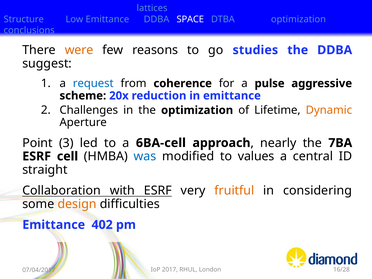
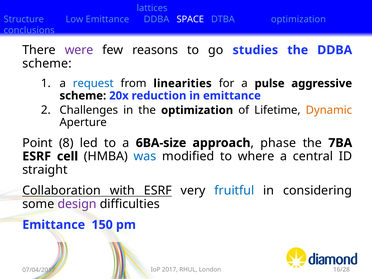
were colour: orange -> purple (79, 50)
suggest: suggest -> scheme (47, 63)
coherence: coherence -> linearities (183, 83)
3: 3 -> 8 (66, 143)
6BA-cell: 6BA-cell -> 6BA-size (161, 143)
nearly: nearly -> phase (278, 143)
values: values -> where (256, 156)
fruitful colour: orange -> blue (234, 191)
design colour: orange -> purple (77, 204)
402: 402 -> 150 (102, 225)
